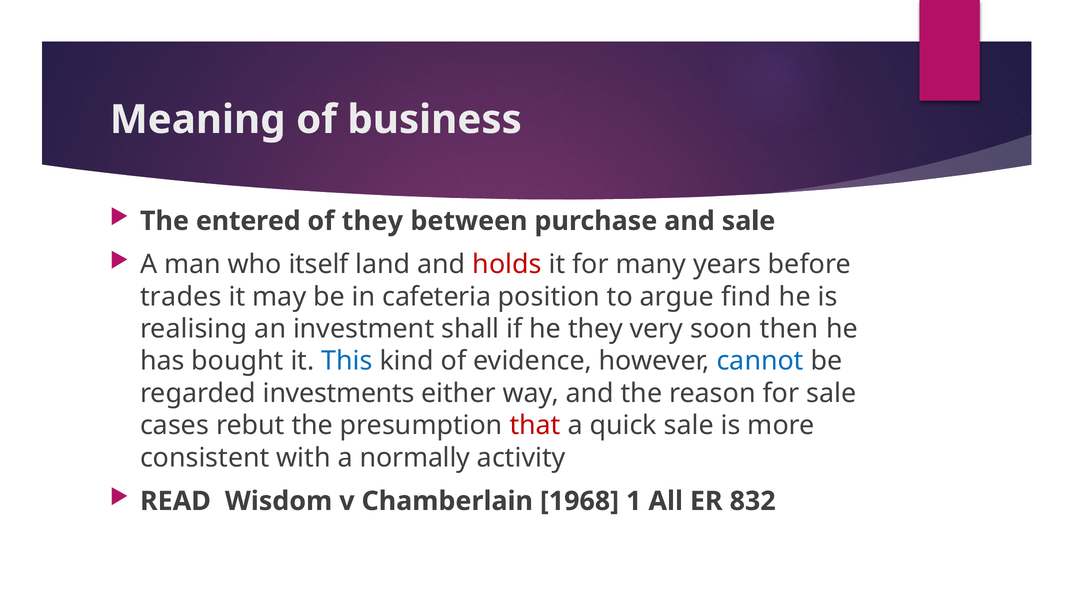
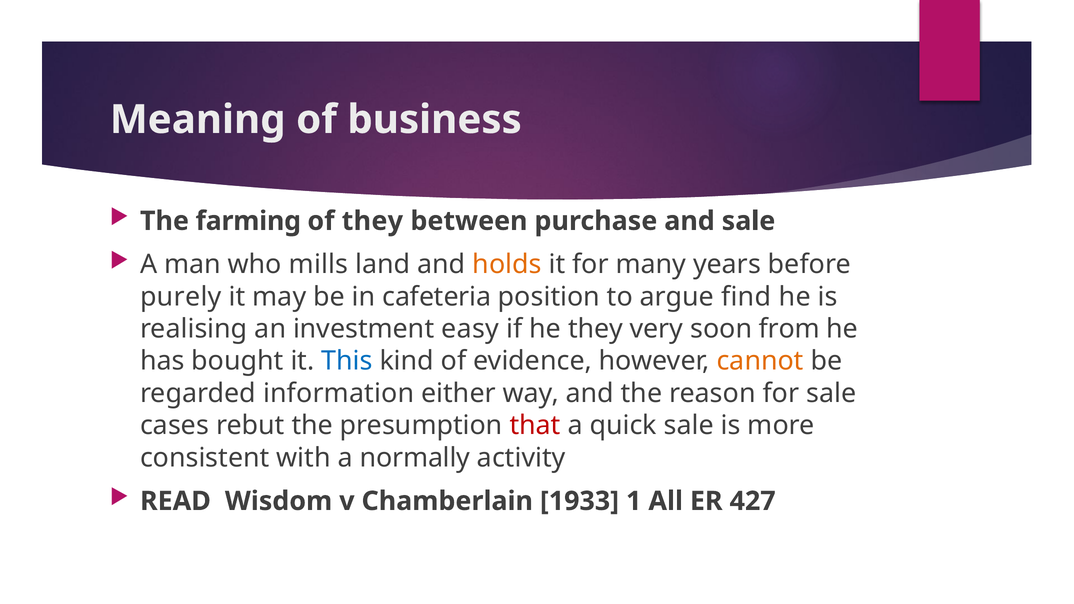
entered: entered -> farming (248, 221)
itself: itself -> mills (318, 264)
holds colour: red -> orange (507, 264)
trades: trades -> purely (181, 297)
shall: shall -> easy (470, 329)
then: then -> from (789, 329)
cannot colour: blue -> orange (760, 361)
investments: investments -> information (339, 393)
1968: 1968 -> 1933 (579, 501)
832: 832 -> 427 (753, 501)
